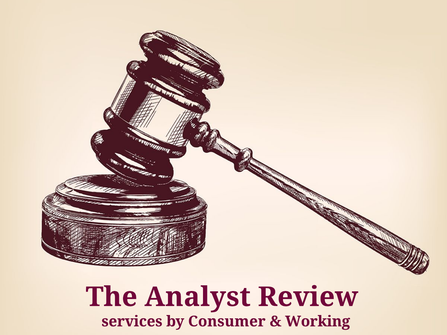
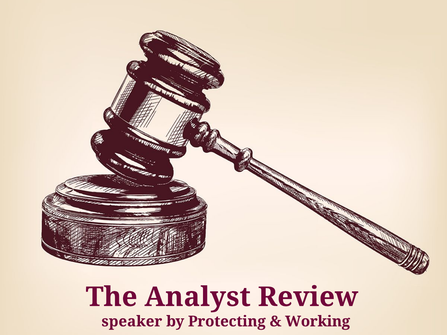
services: services -> speaker (132, 322)
Consumer: Consumer -> Protecting (227, 322)
